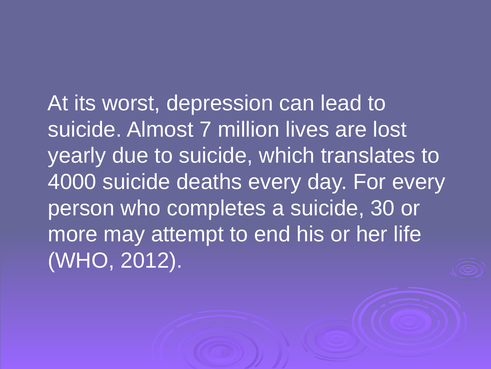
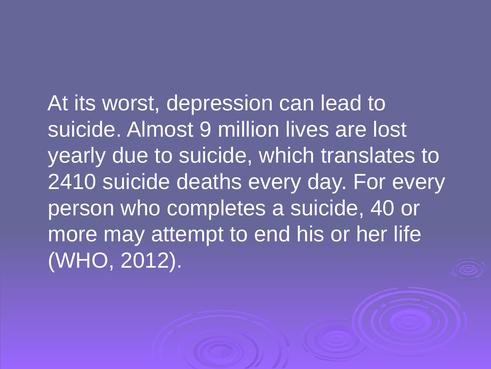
7: 7 -> 9 (206, 129)
4000: 4000 -> 2410 (72, 182)
30: 30 -> 40 (383, 208)
